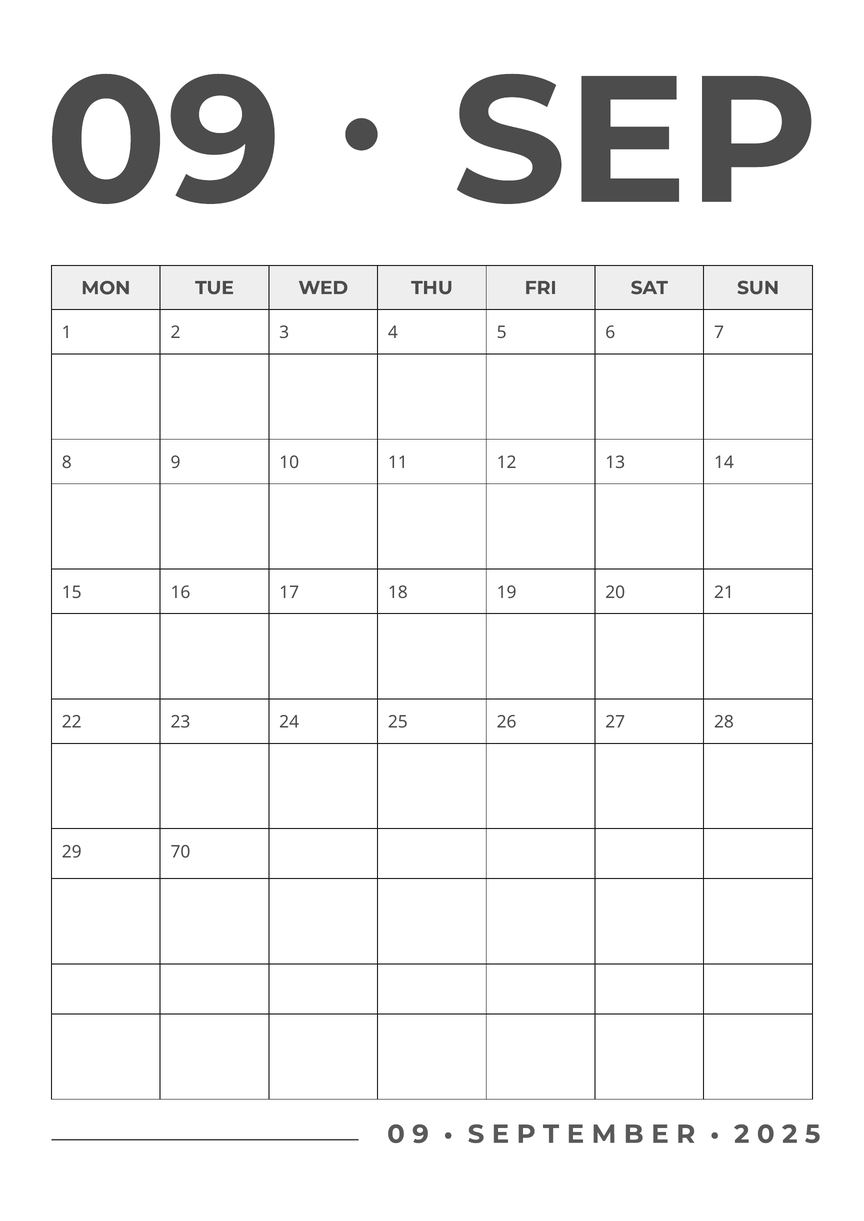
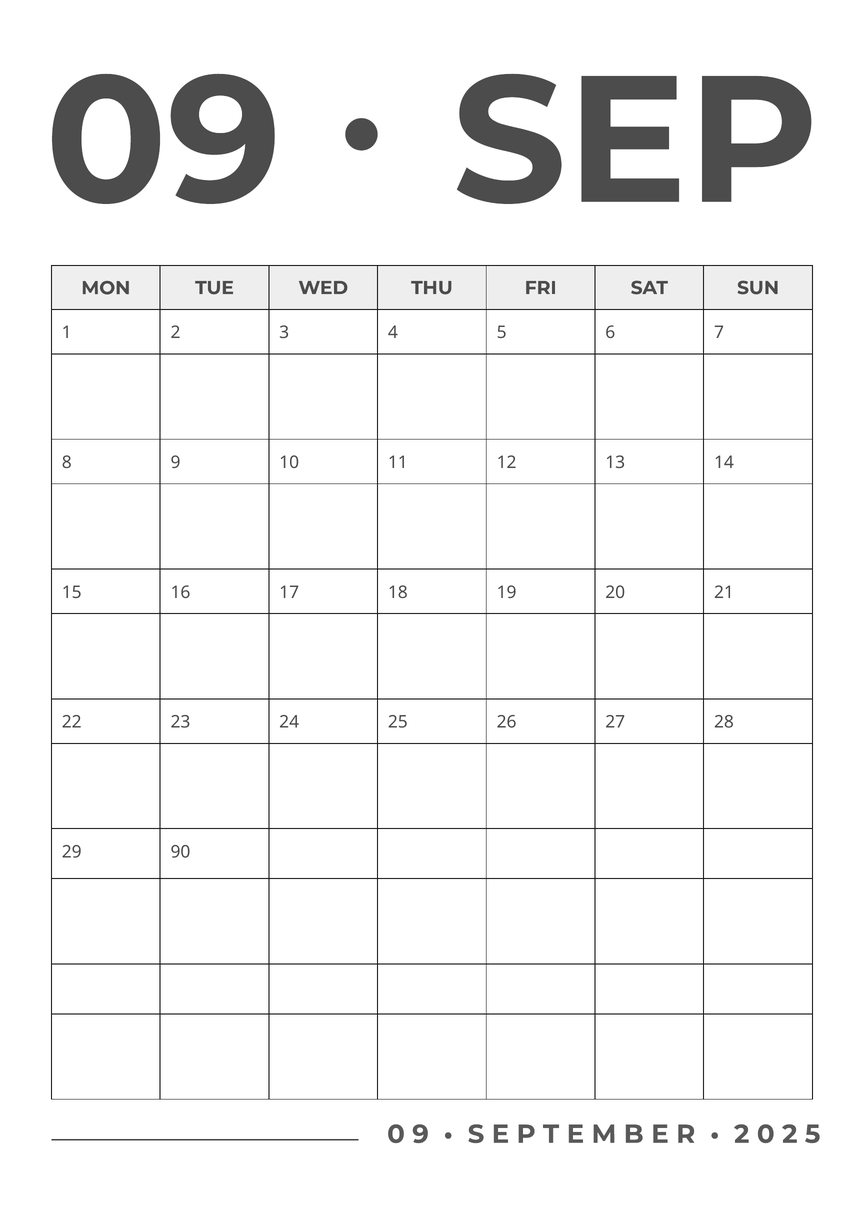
70: 70 -> 90 (180, 853)
